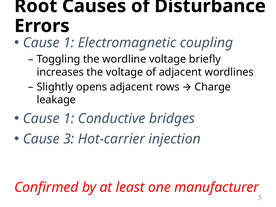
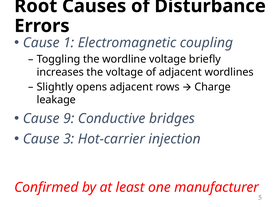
1: 1 -> 9 (69, 119)
